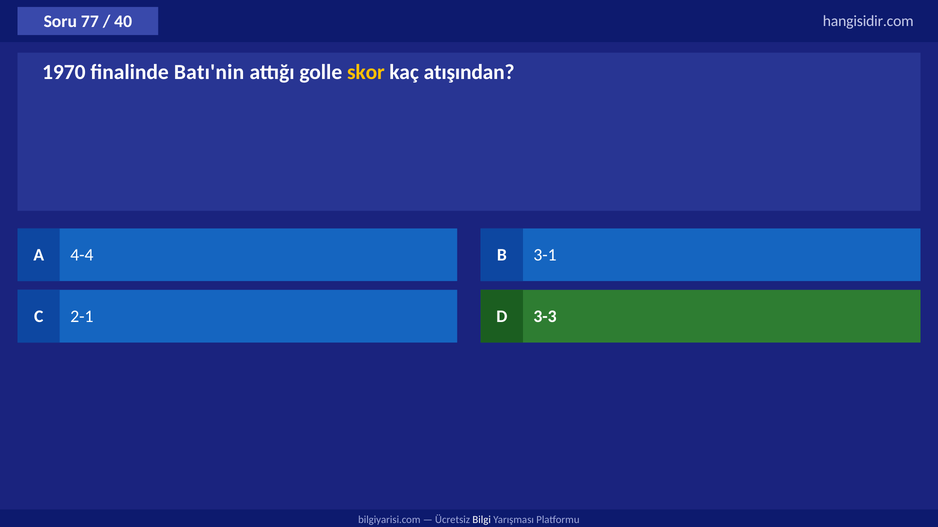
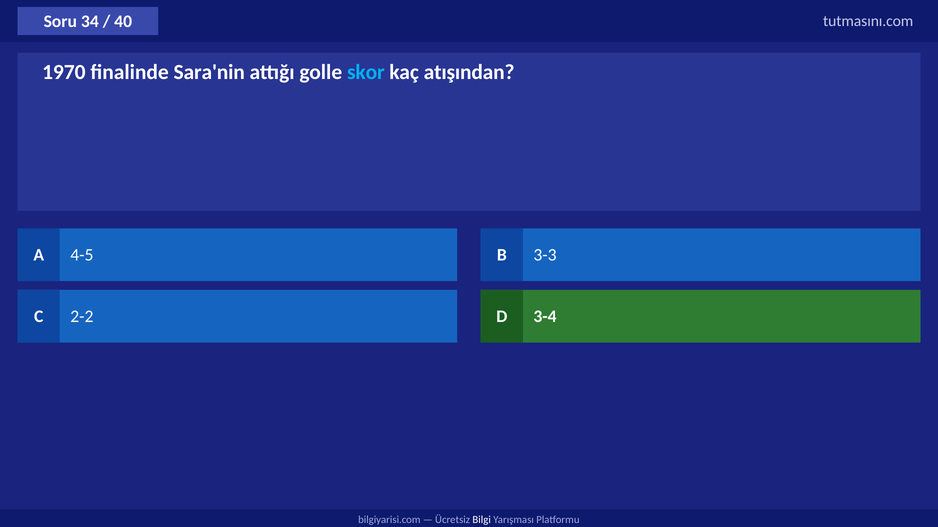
77: 77 -> 34 (90, 21)
hangisidir.com: hangisidir.com -> tutmasını.com (868, 21)
Batı'nin: Batı'nin -> Sara'nin (209, 72)
skor colour: yellow -> light blue (366, 72)
4-4: 4-4 -> 4-5 (82, 255)
3-1: 3-1 -> 3-3 (545, 255)
2-1: 2-1 -> 2-2 (82, 317)
3-3: 3-3 -> 3-4 (545, 317)
